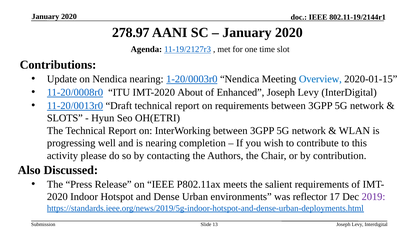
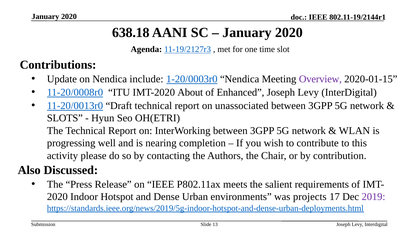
278.97: 278.97 -> 638.18 (131, 32)
Nendica nearing: nearing -> include (147, 79)
Overview colour: blue -> purple (320, 79)
on requirements: requirements -> unassociated (242, 105)
reflector: reflector -> projects (310, 196)
